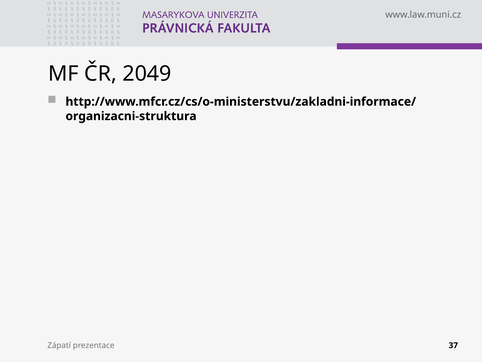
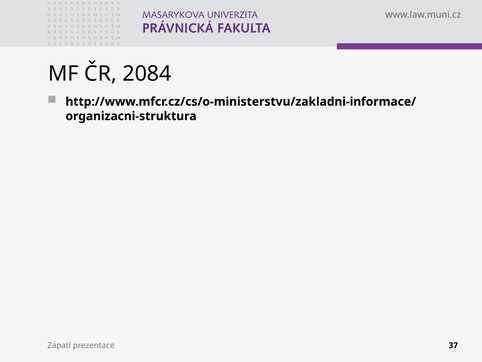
2049: 2049 -> 2084 (147, 74)
